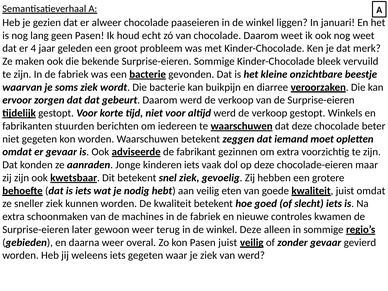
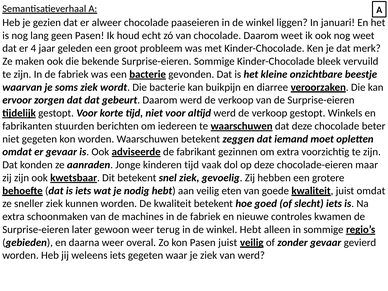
kinderen iets: iets -> tijd (192, 165)
winkel Deze: Deze -> Hebt (251, 230)
